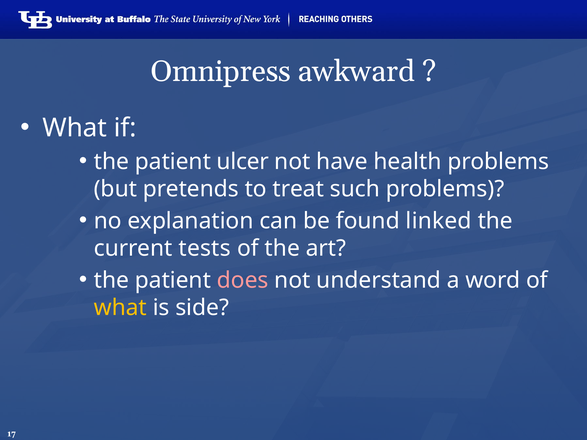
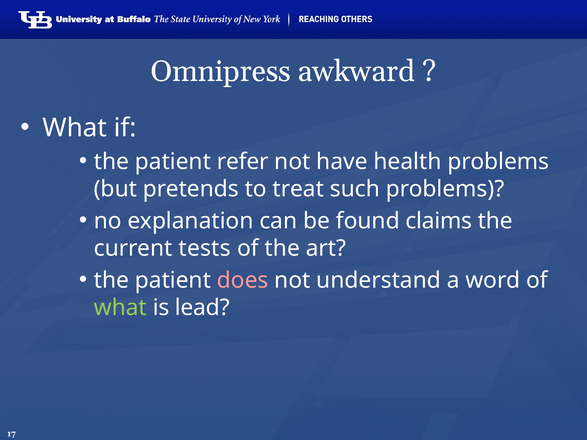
ulcer: ulcer -> refer (243, 162)
linked: linked -> claims (439, 221)
what colour: yellow -> light green (120, 308)
side: side -> lead (202, 308)
